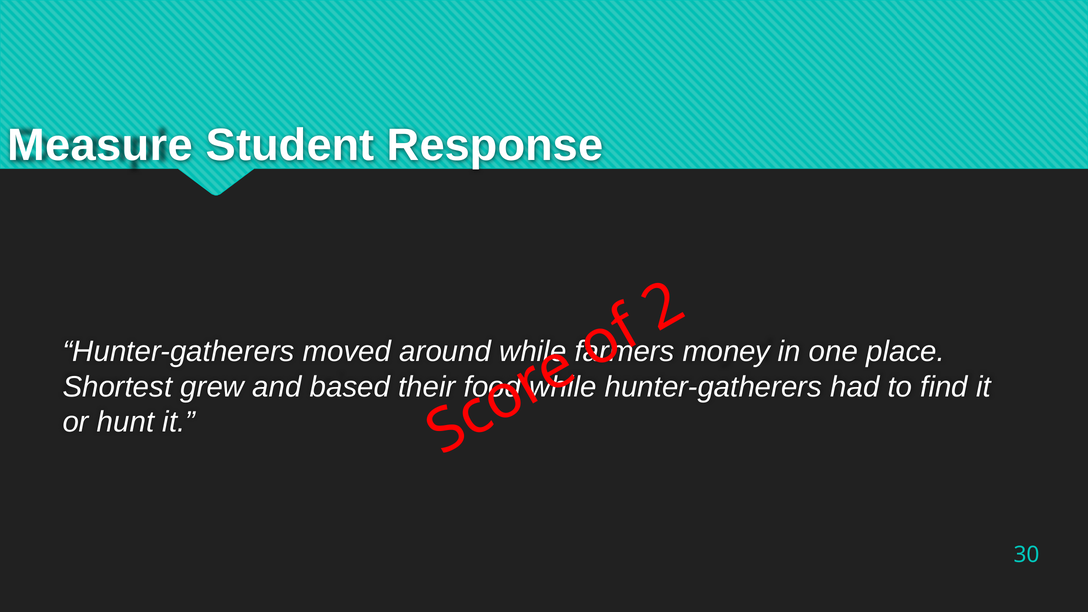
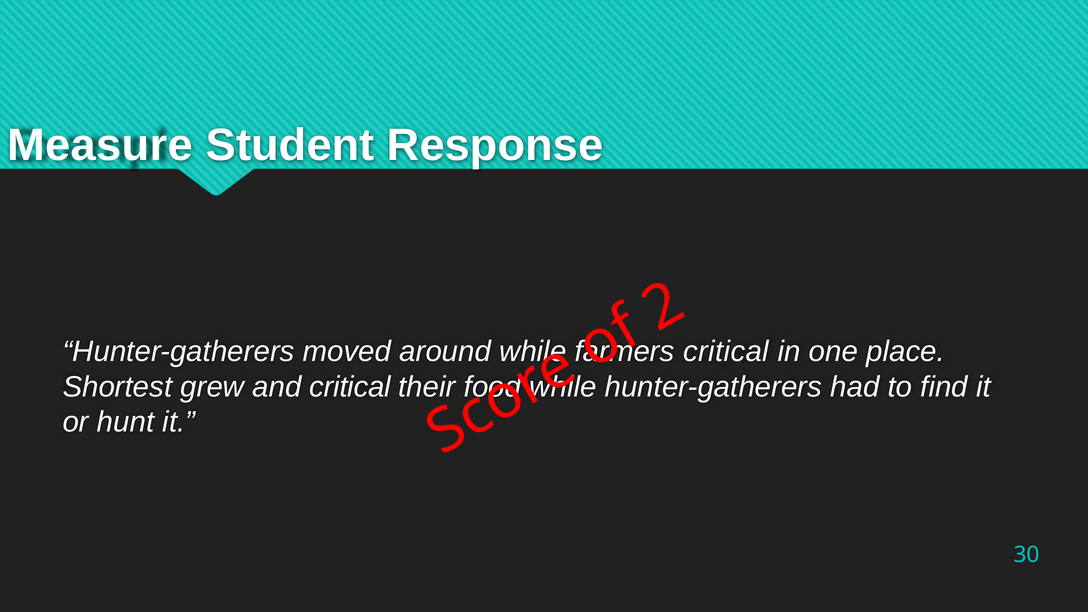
money: money -> critical (726, 352)
and based: based -> critical (350, 387)
